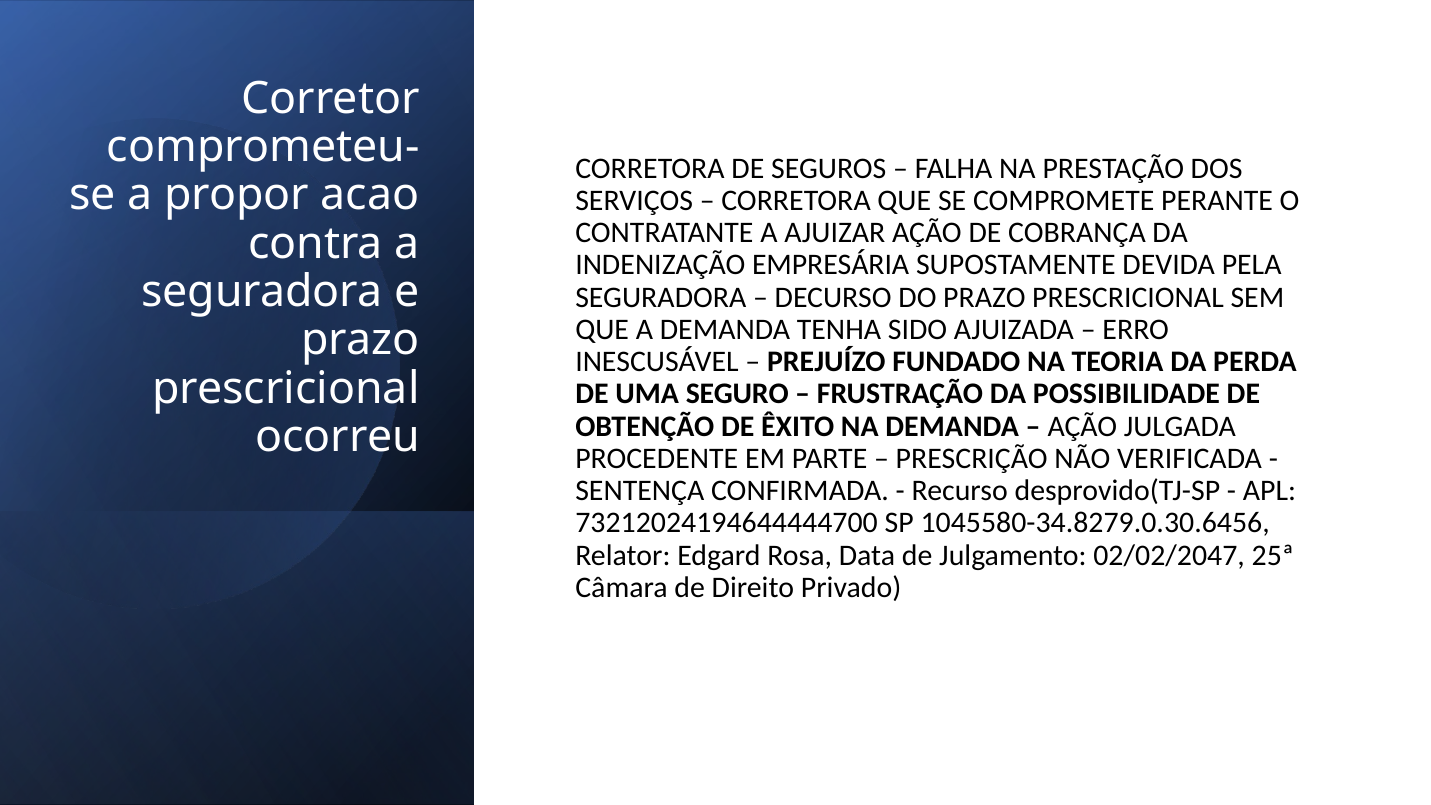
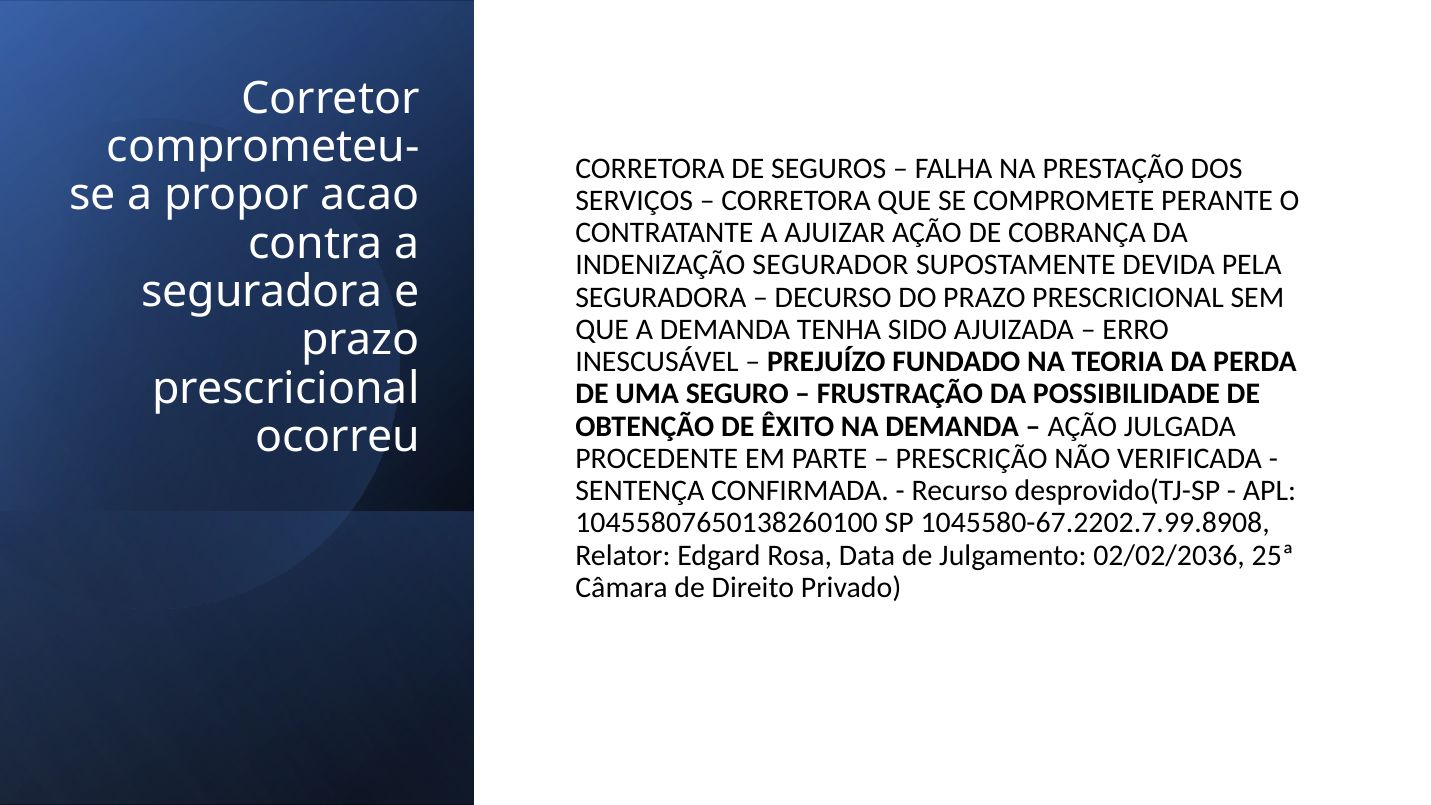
EMPRESÁRIA: EMPRESÁRIA -> SEGURADOR (830, 265)
73212024194644444700: 73212024194644444700 -> 10455807650138260100 (727, 523)
1045580-34.8279.0.30.6456: 1045580-34.8279.0.30.6456 -> 1045580-67.2202.7.99.8908 (1095, 523)
02/02/2047: 02/02/2047 -> 02/02/2036 (1169, 555)
